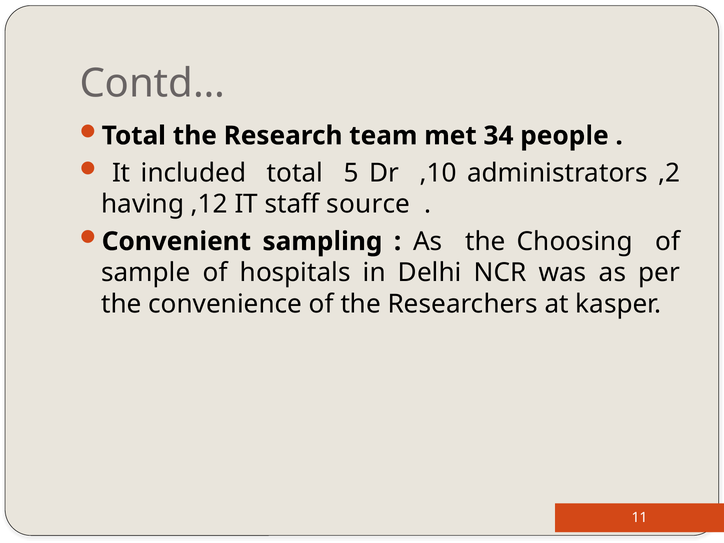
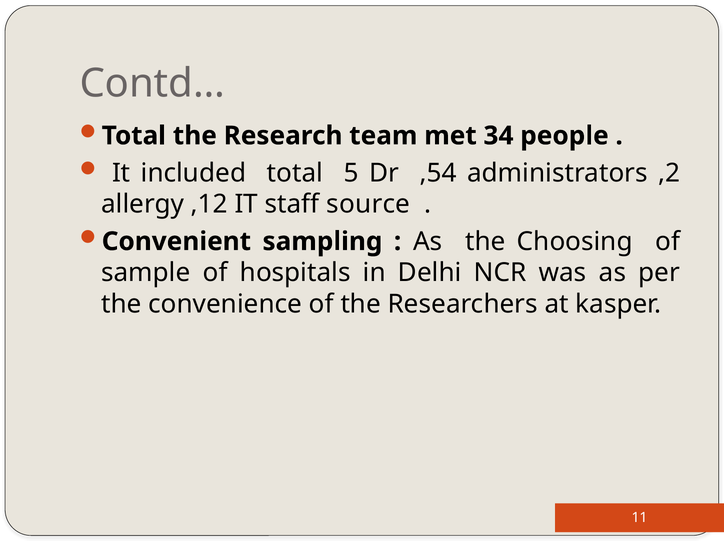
,10: ,10 -> ,54 (438, 173)
having: having -> allergy (143, 204)
